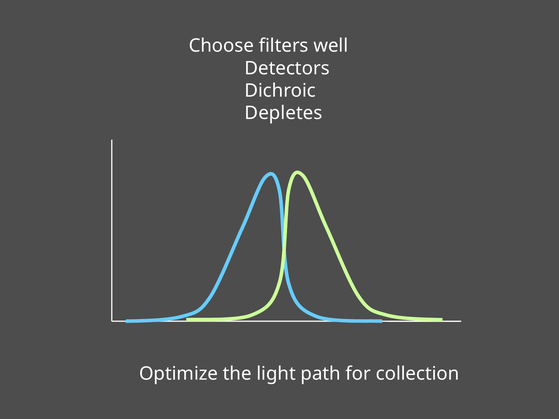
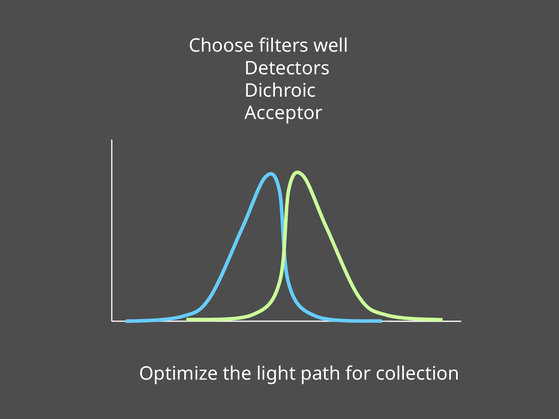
Depletes: Depletes -> Acceptor (284, 113)
